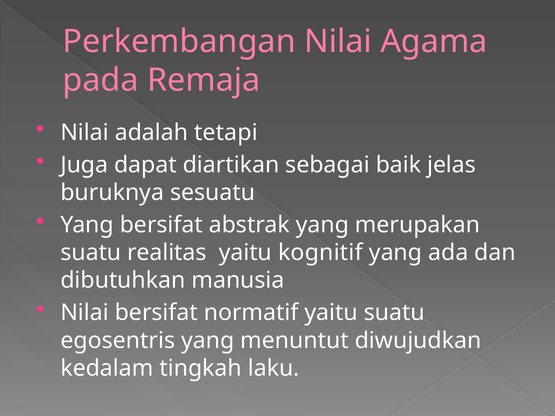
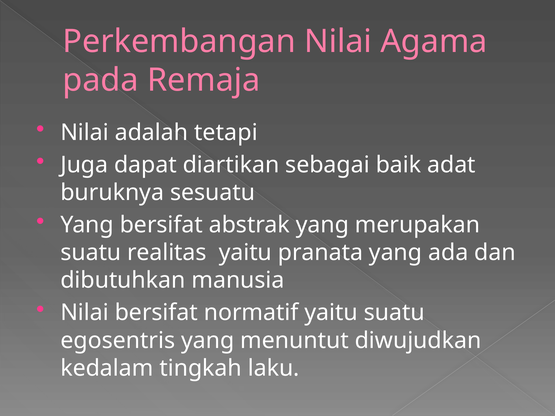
jelas: jelas -> adat (451, 165)
kognitif: kognitif -> pranata (320, 253)
